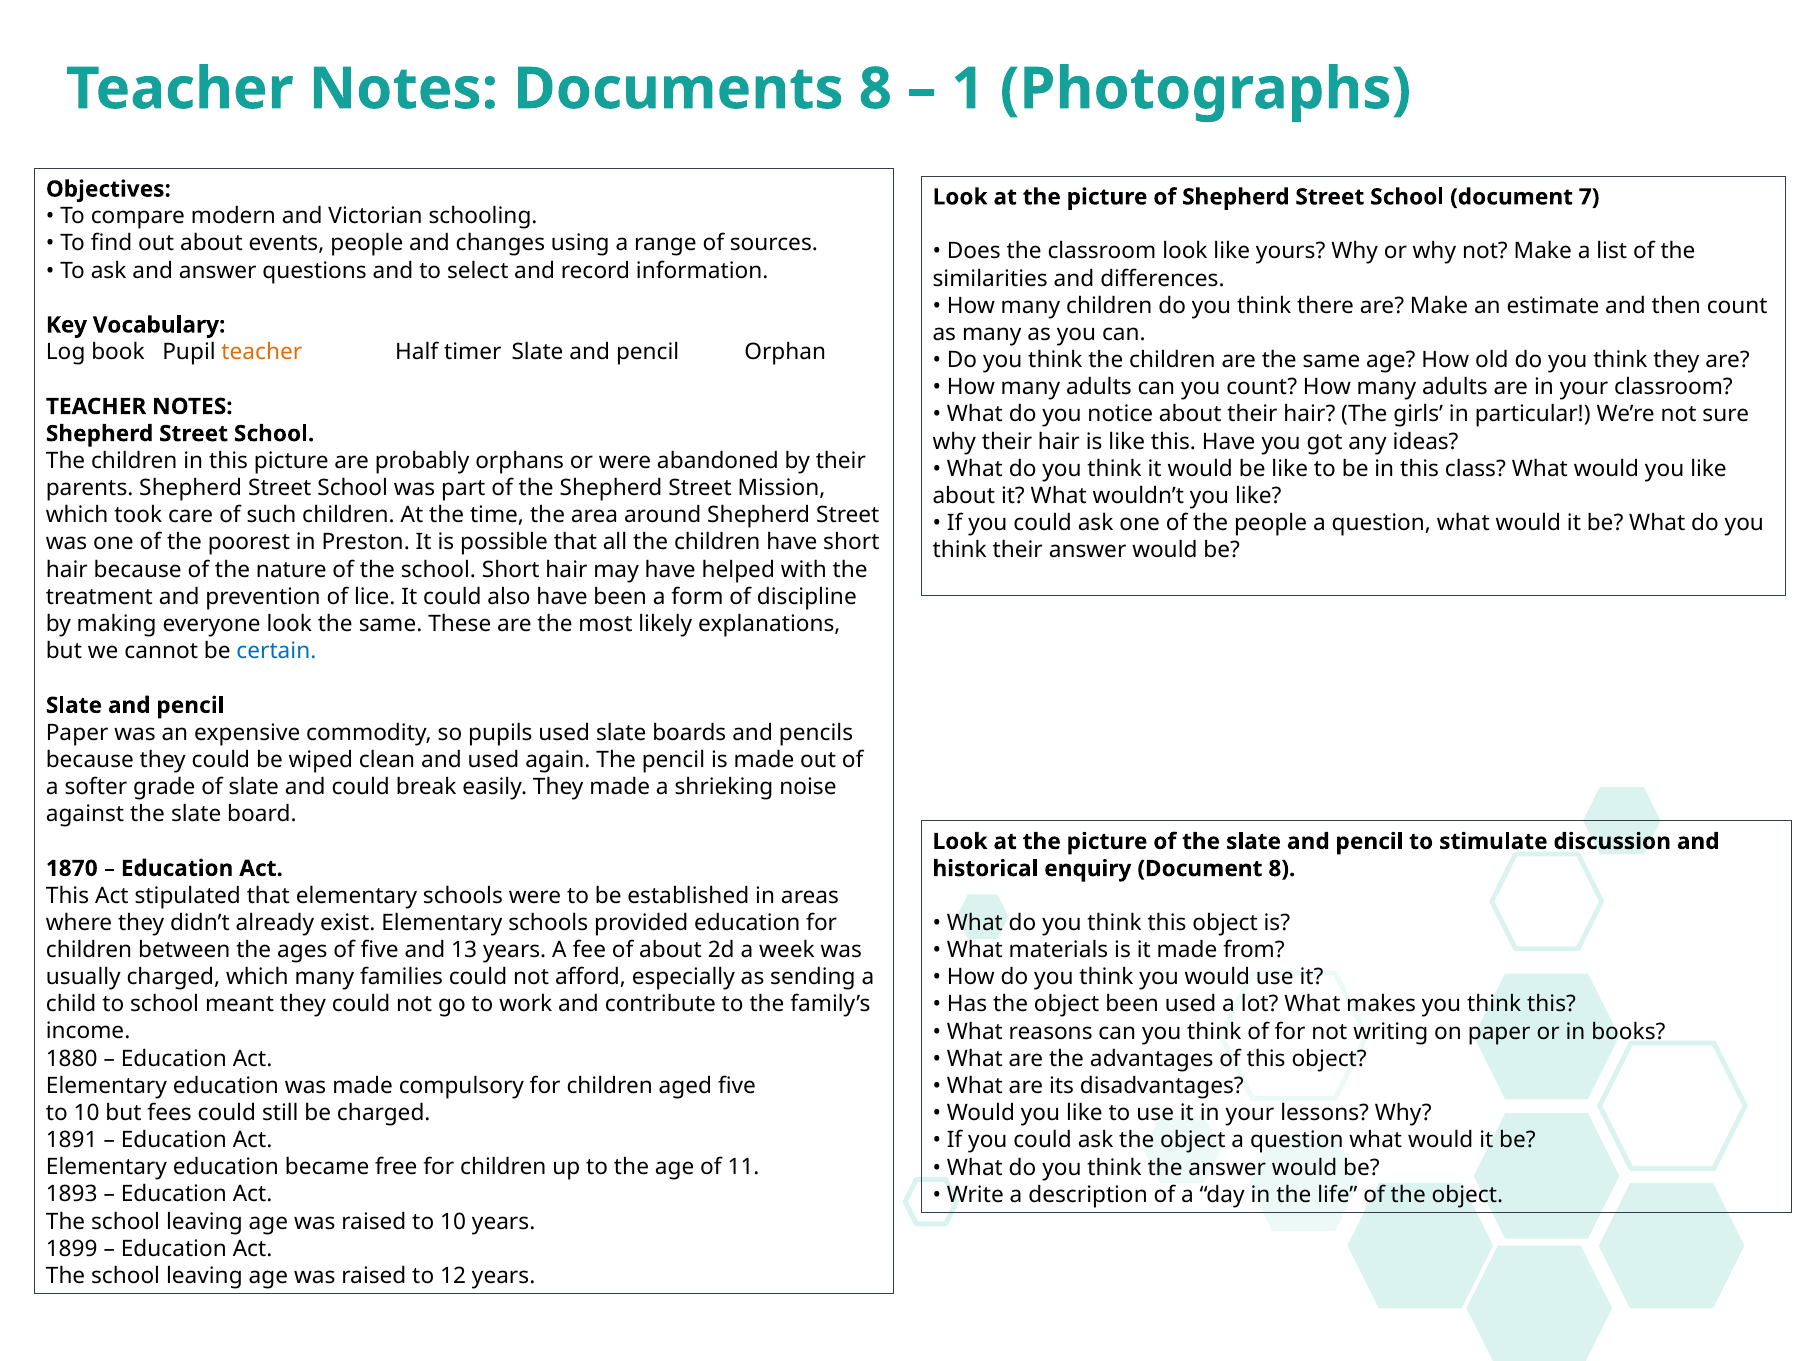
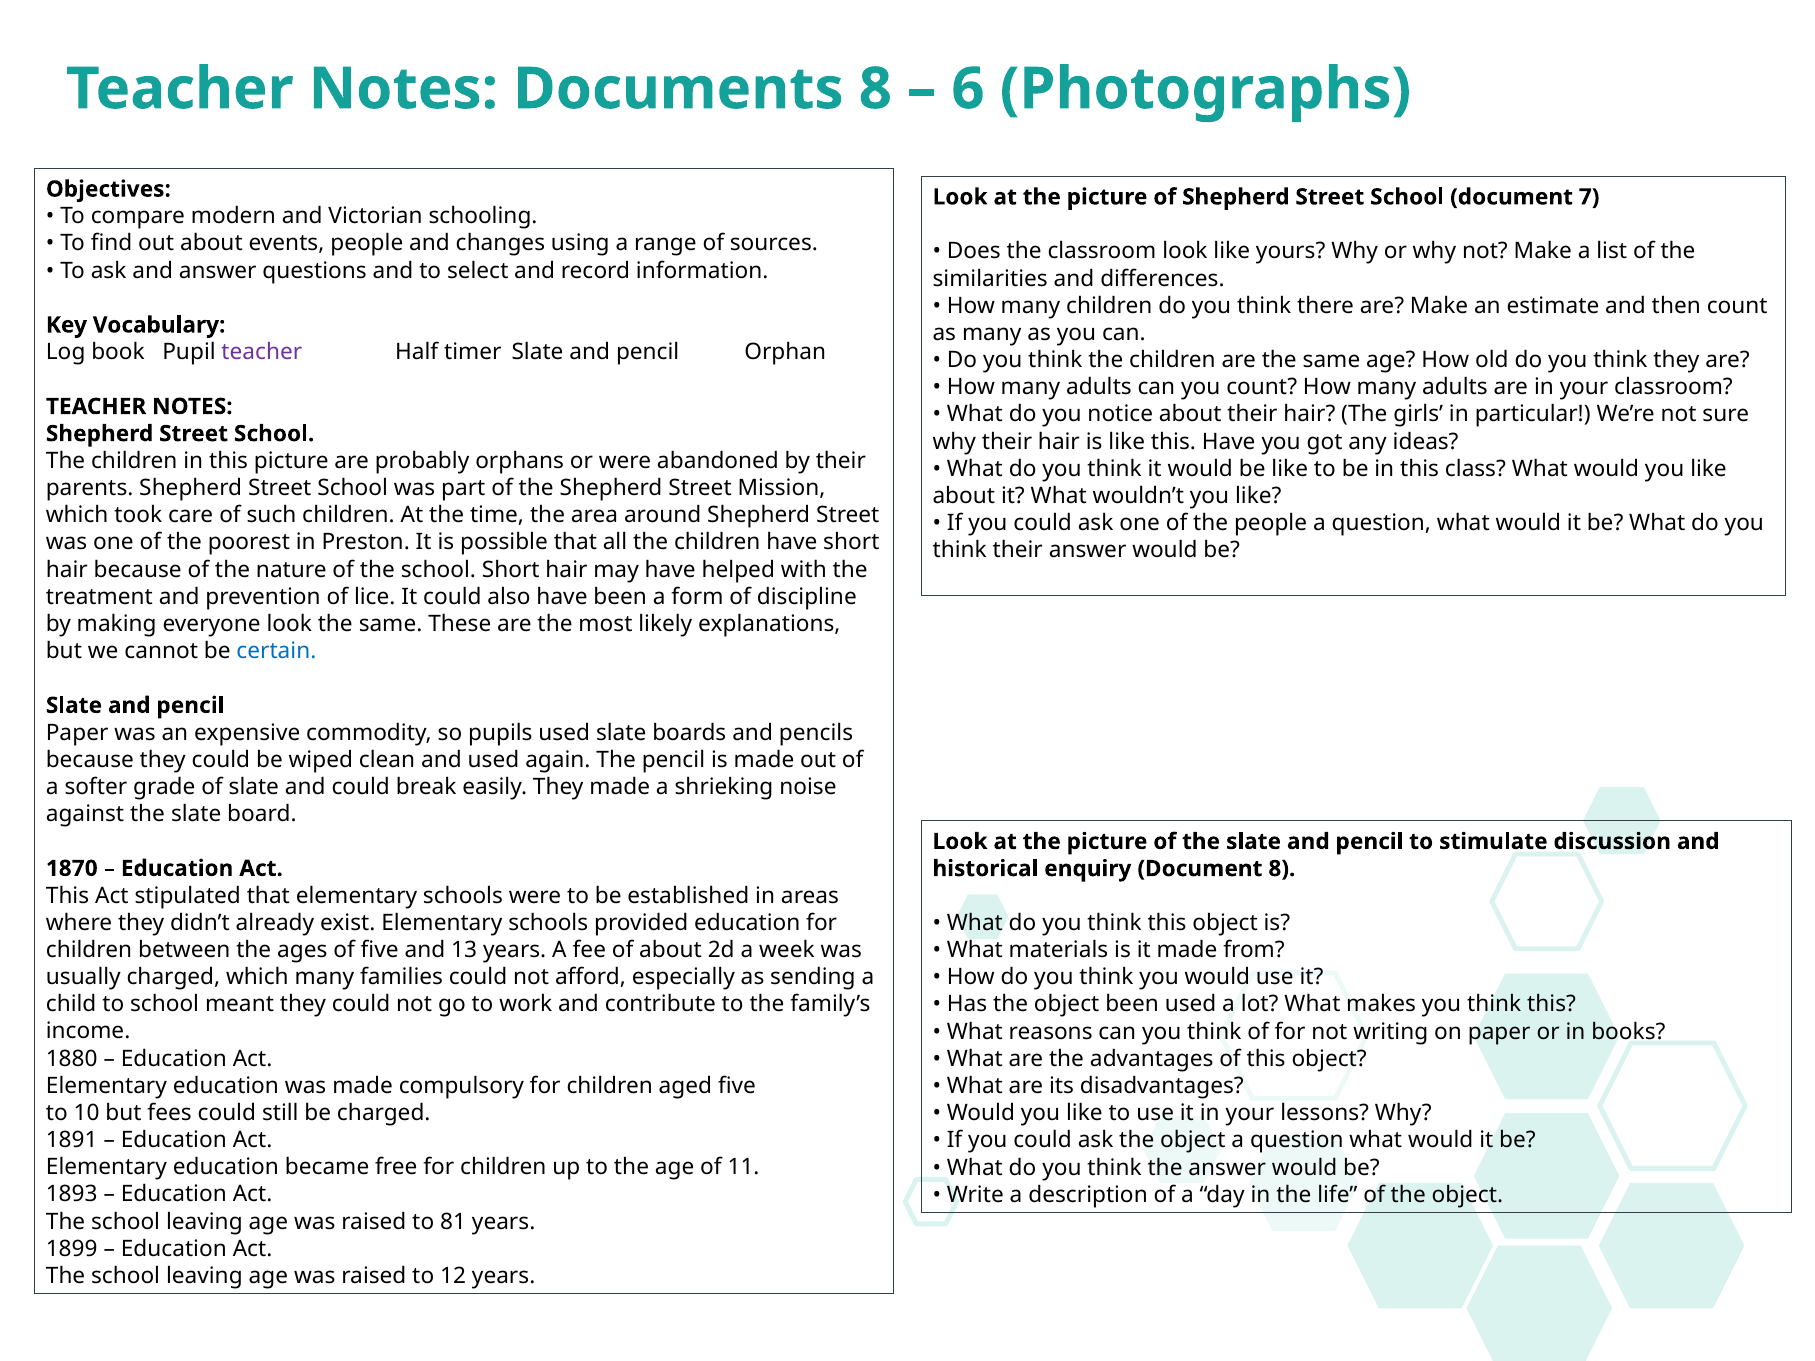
1: 1 -> 6 (968, 89)
teacher colour: orange -> purple (262, 352)
raised to 10: 10 -> 81 (453, 1222)
